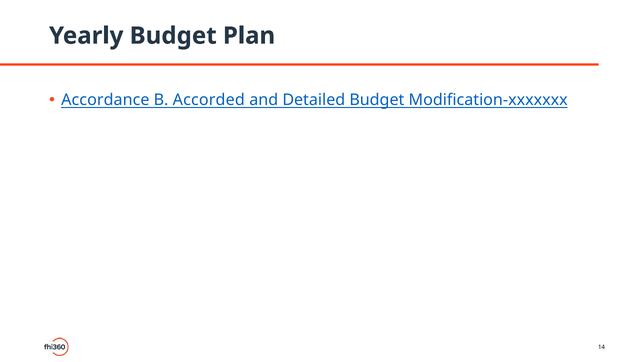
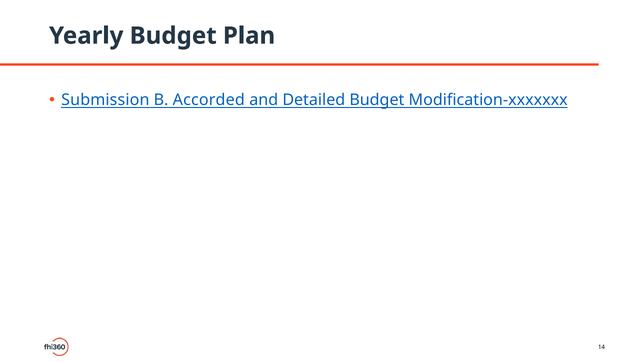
Accordance: Accordance -> Submission (105, 100)
